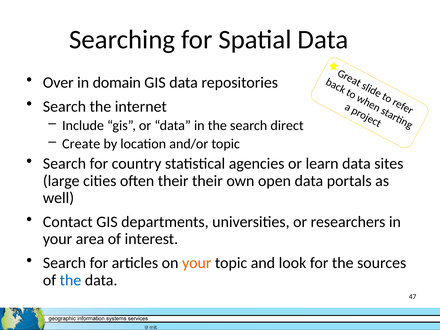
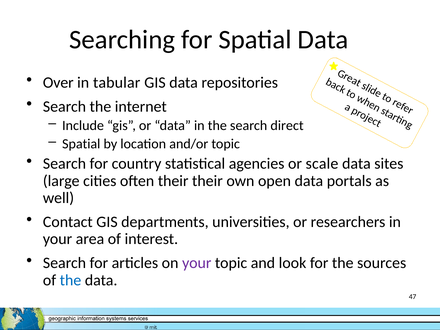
domain: domain -> tabular (117, 83)
Create: Create -> Spatial (81, 144)
learn: learn -> scale (322, 164)
your colour: orange -> purple (197, 263)
